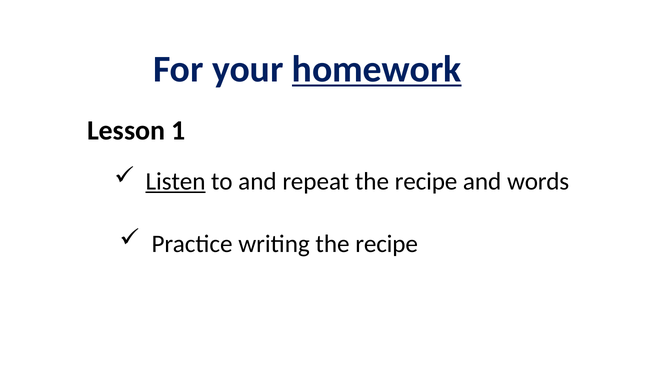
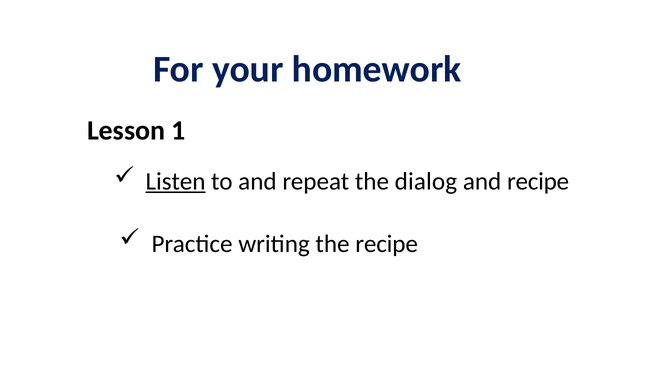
homework underline: present -> none (377, 69)
repeat the recipe: recipe -> dialog (426, 182)
and words: words -> recipe (538, 182)
